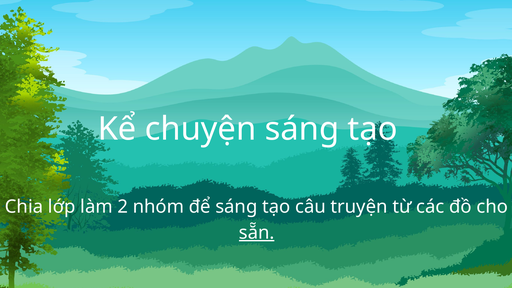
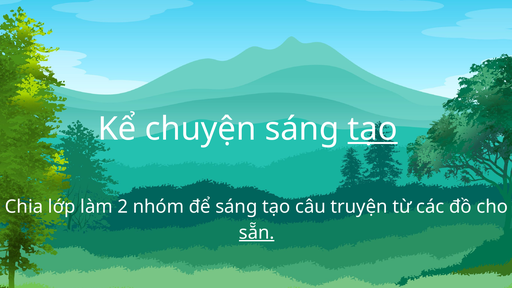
tạo underline: none -> present (373, 129)
